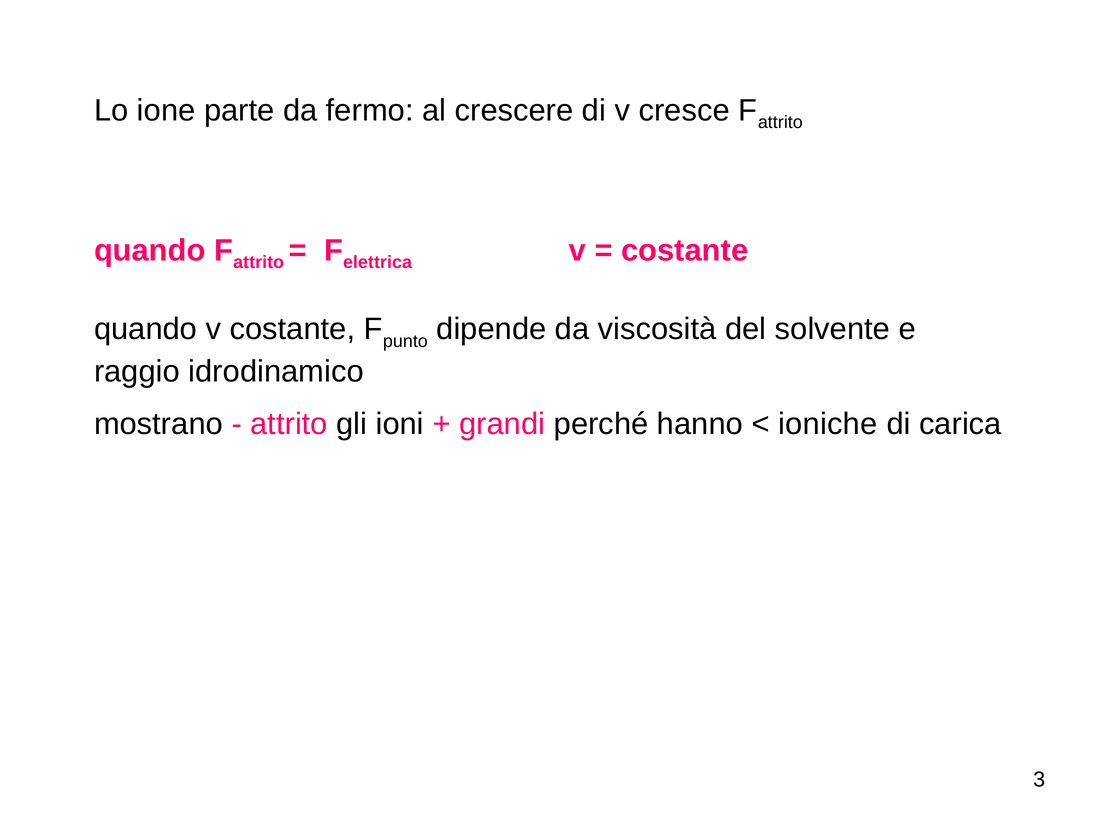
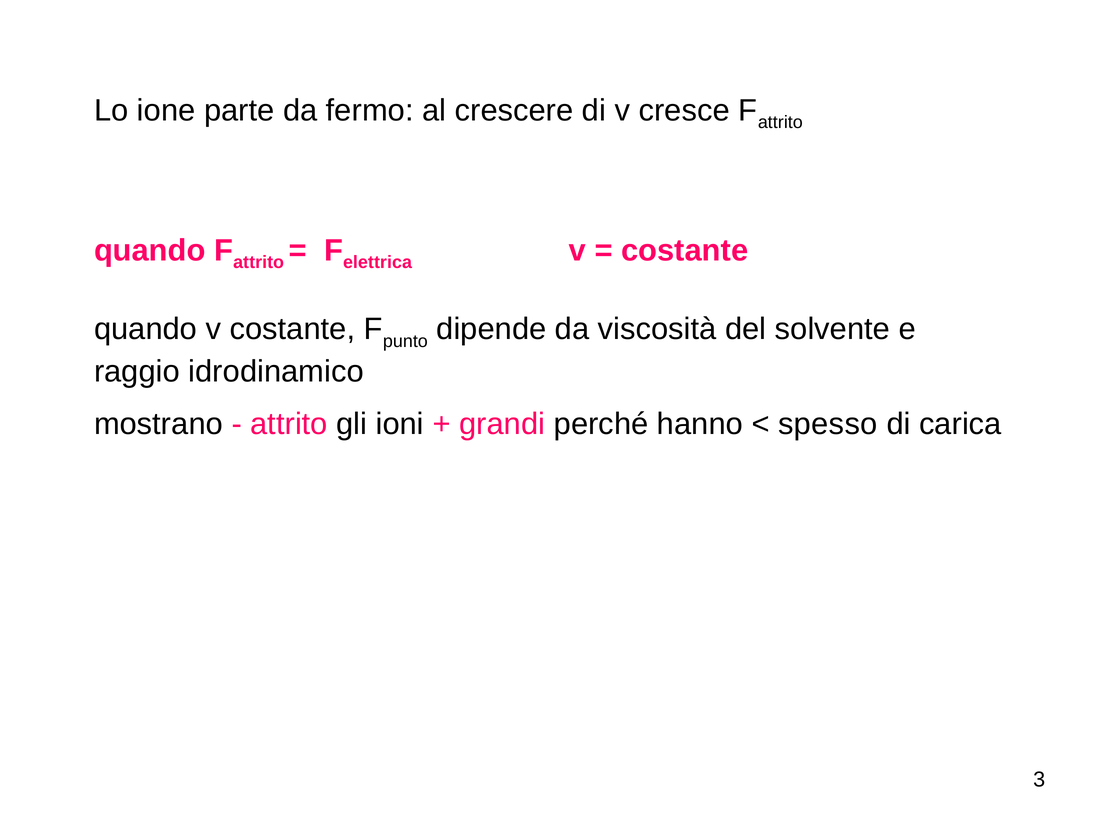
ioniche: ioniche -> spesso (828, 424)
